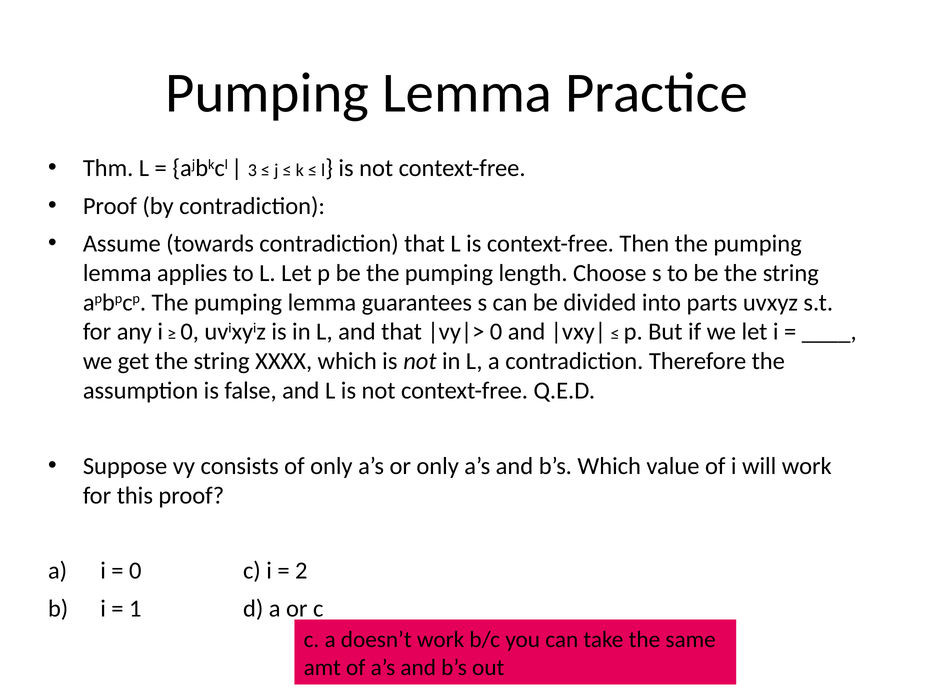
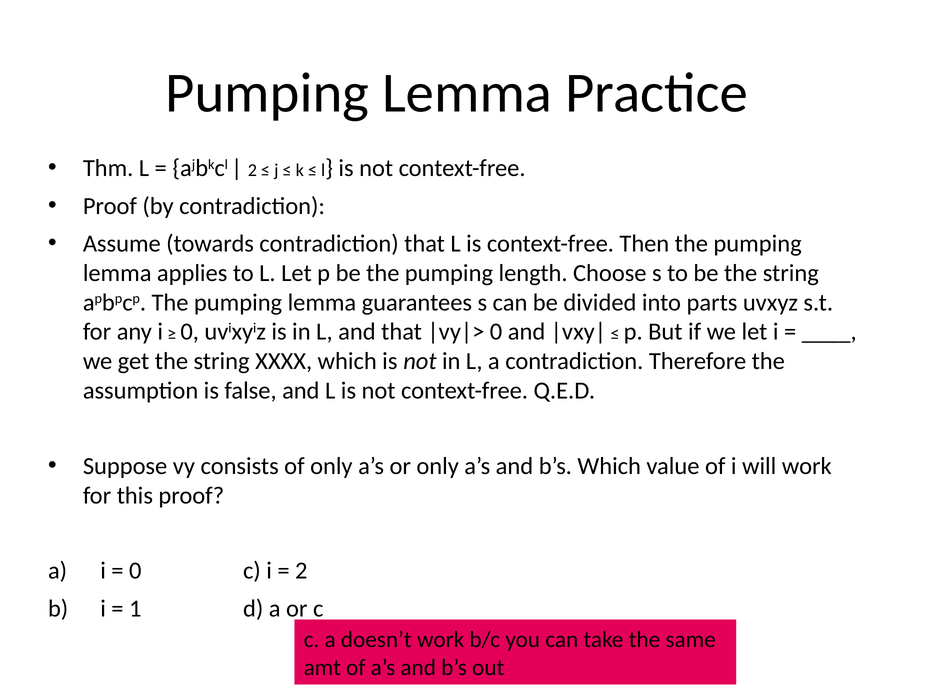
3: 3 -> 2 (252, 170)
